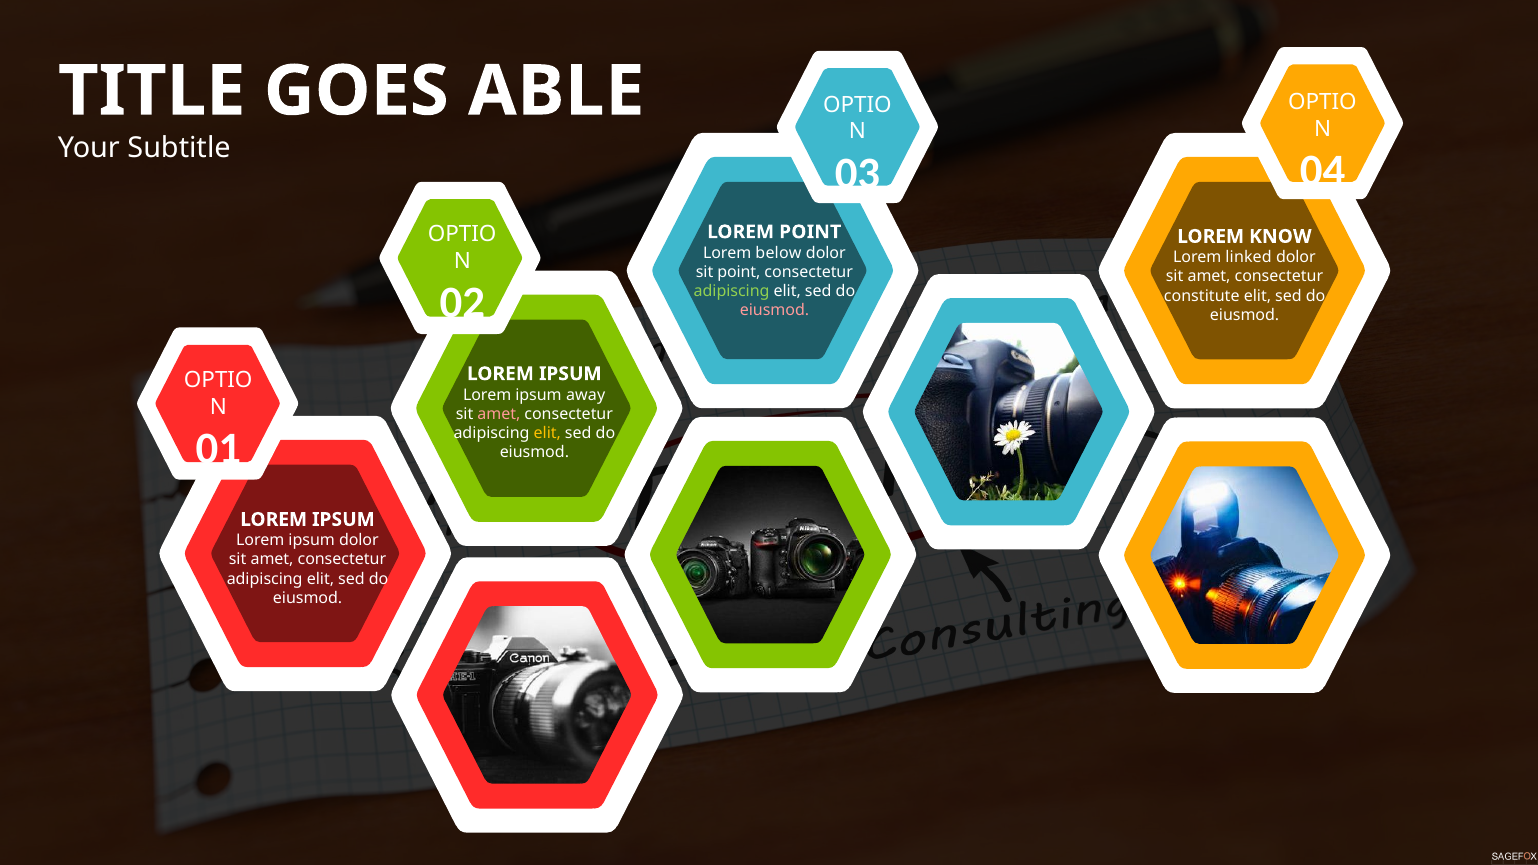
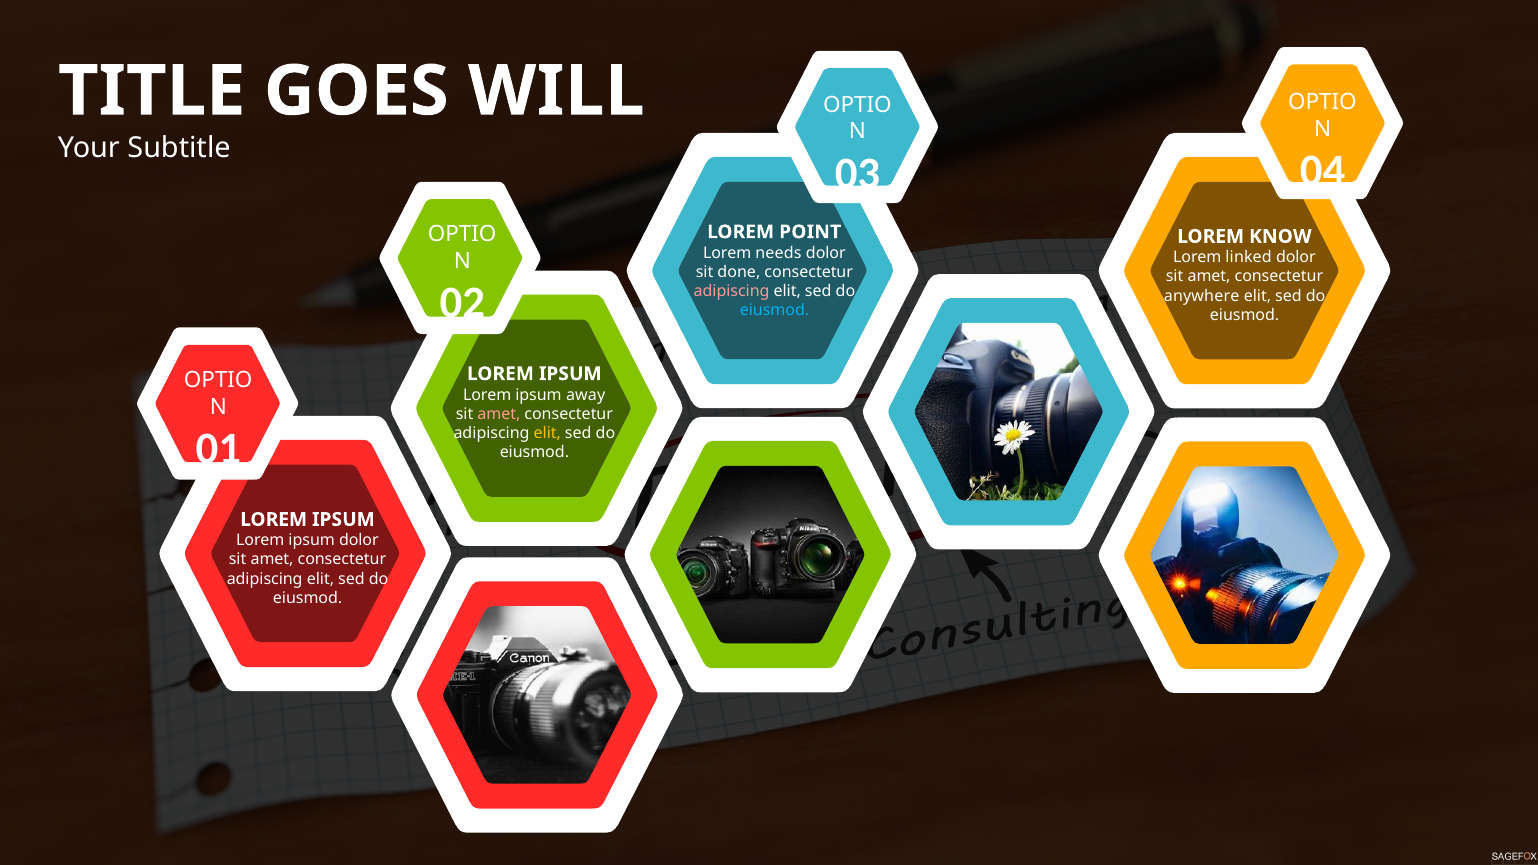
ABLE: ABLE -> WILL (556, 91)
below: below -> needs (778, 253)
sit point: point -> done (739, 272)
adipiscing colour: light green -> pink (732, 291)
constitute: constitute -> anywhere (1202, 296)
eiusmod colour: pink -> light blue (774, 311)
